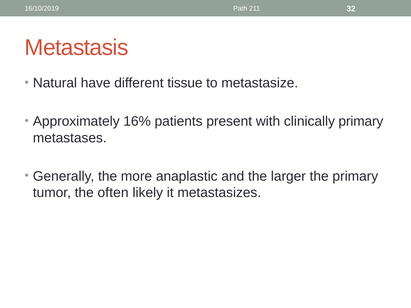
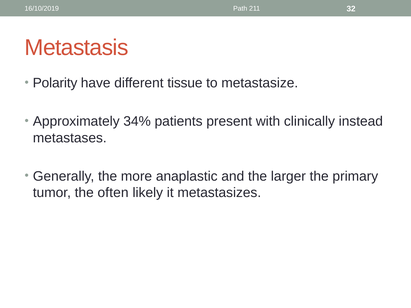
Natural: Natural -> Polarity (55, 83)
16%: 16% -> 34% (137, 122)
clinically primary: primary -> instead (361, 122)
